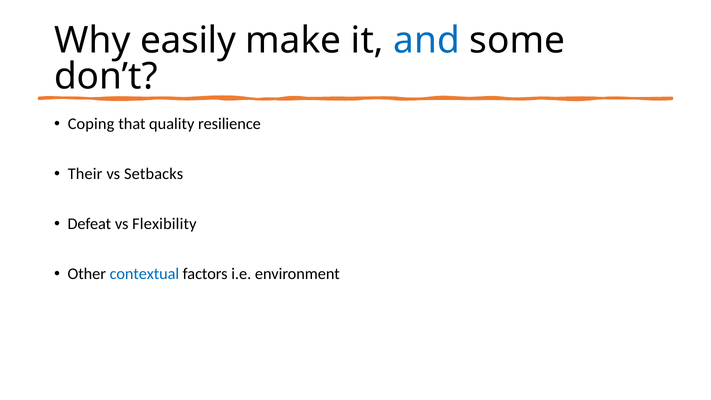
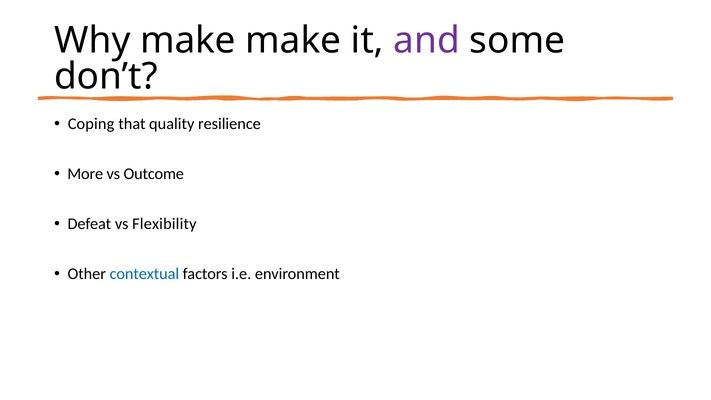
Why easily: easily -> make (188, 41)
and colour: blue -> purple (427, 41)
Their: Their -> More (85, 174)
Setbacks: Setbacks -> Outcome (154, 174)
